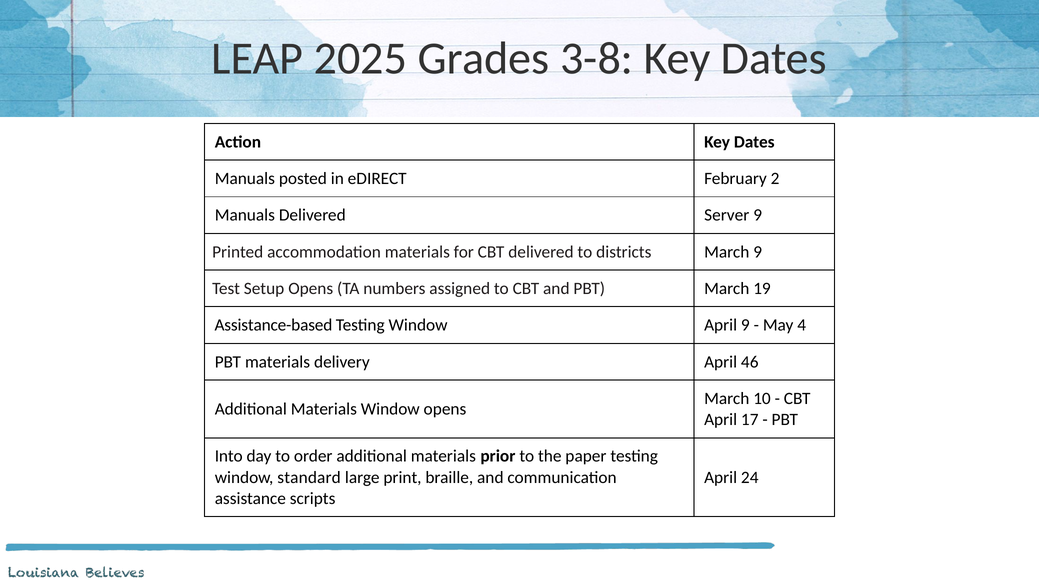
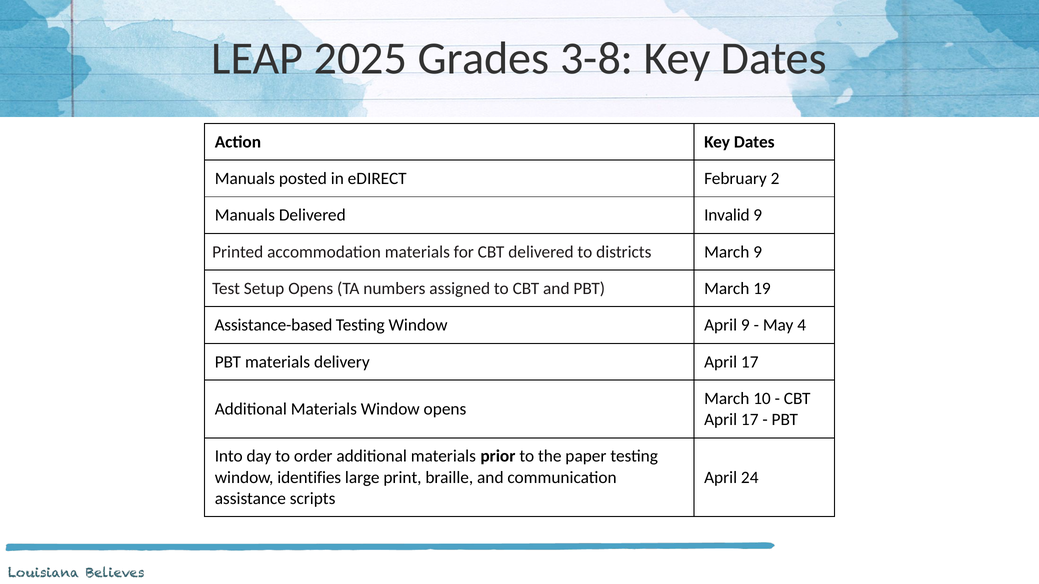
Server: Server -> Invalid (727, 215)
delivery April 46: 46 -> 17 (750, 362)
standard: standard -> identifies (309, 478)
